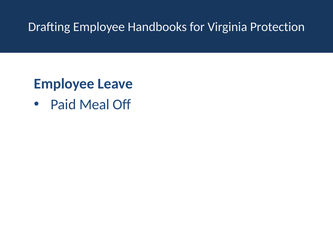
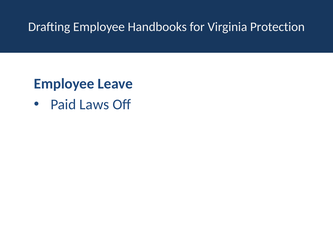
Meal: Meal -> Laws (94, 104)
